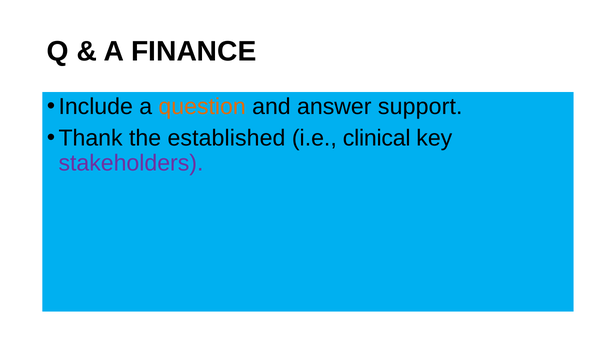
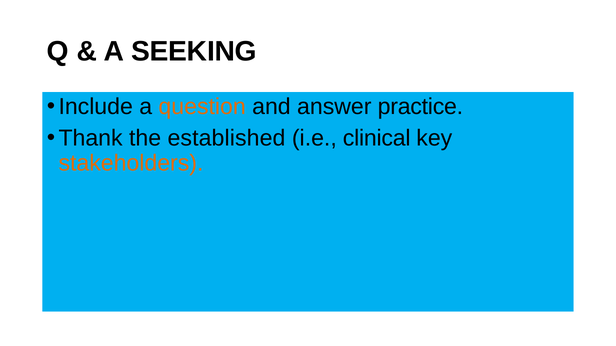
FINANCE: FINANCE -> SEEKING (194, 52)
support: support -> practice (420, 107)
stakeholders colour: purple -> orange (131, 163)
